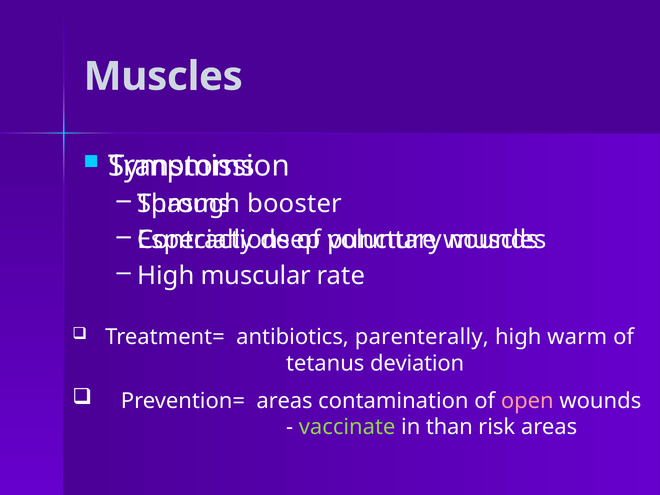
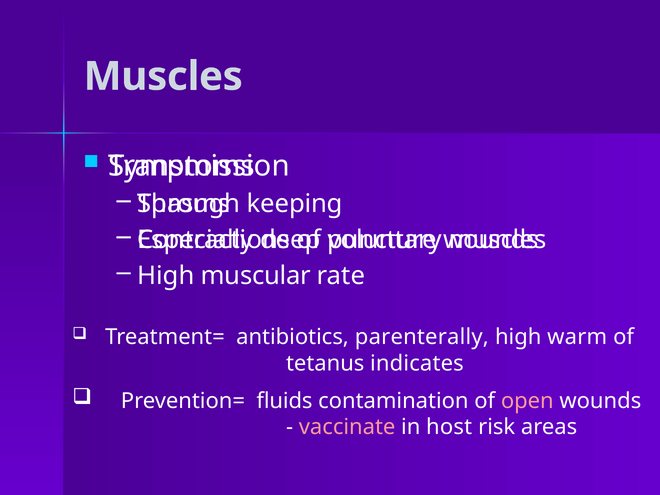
booster: booster -> keeping (295, 204)
deviation: deviation -> indicates (417, 363)
Prevention= areas: areas -> fluids (284, 401)
vaccinate colour: light green -> pink (347, 427)
than: than -> host (449, 427)
